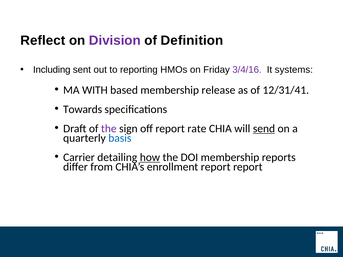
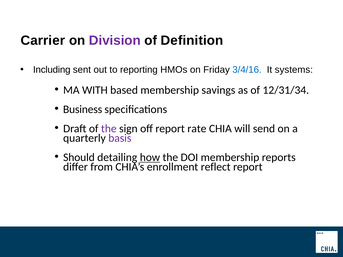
Reflect: Reflect -> Carrier (43, 41)
3/4/16 colour: purple -> blue (247, 70)
release: release -> savings (218, 90)
12/31/41: 12/31/41 -> 12/31/34 (286, 90)
Towards: Towards -> Business (83, 109)
send underline: present -> none (264, 129)
basis colour: blue -> purple (120, 138)
Carrier: Carrier -> Should (79, 157)
enrollment report: report -> reflect (216, 167)
